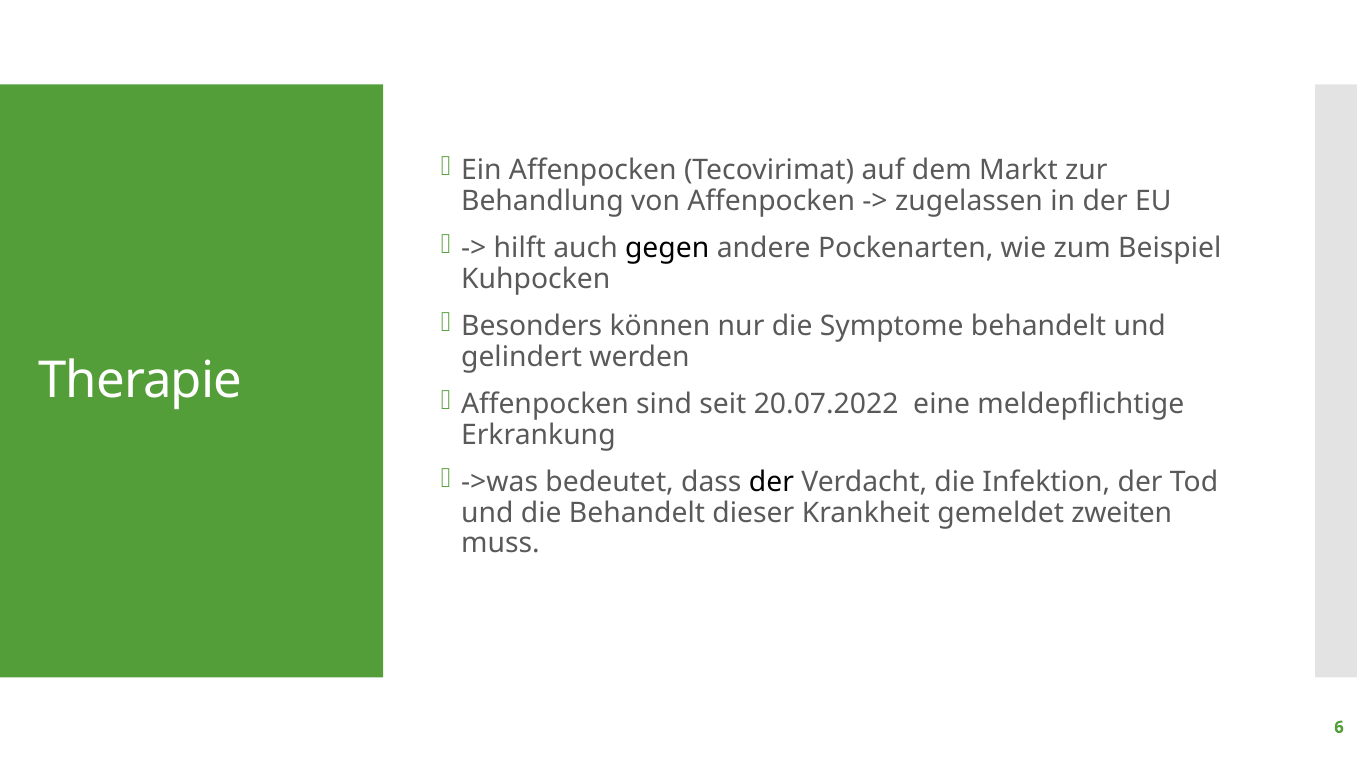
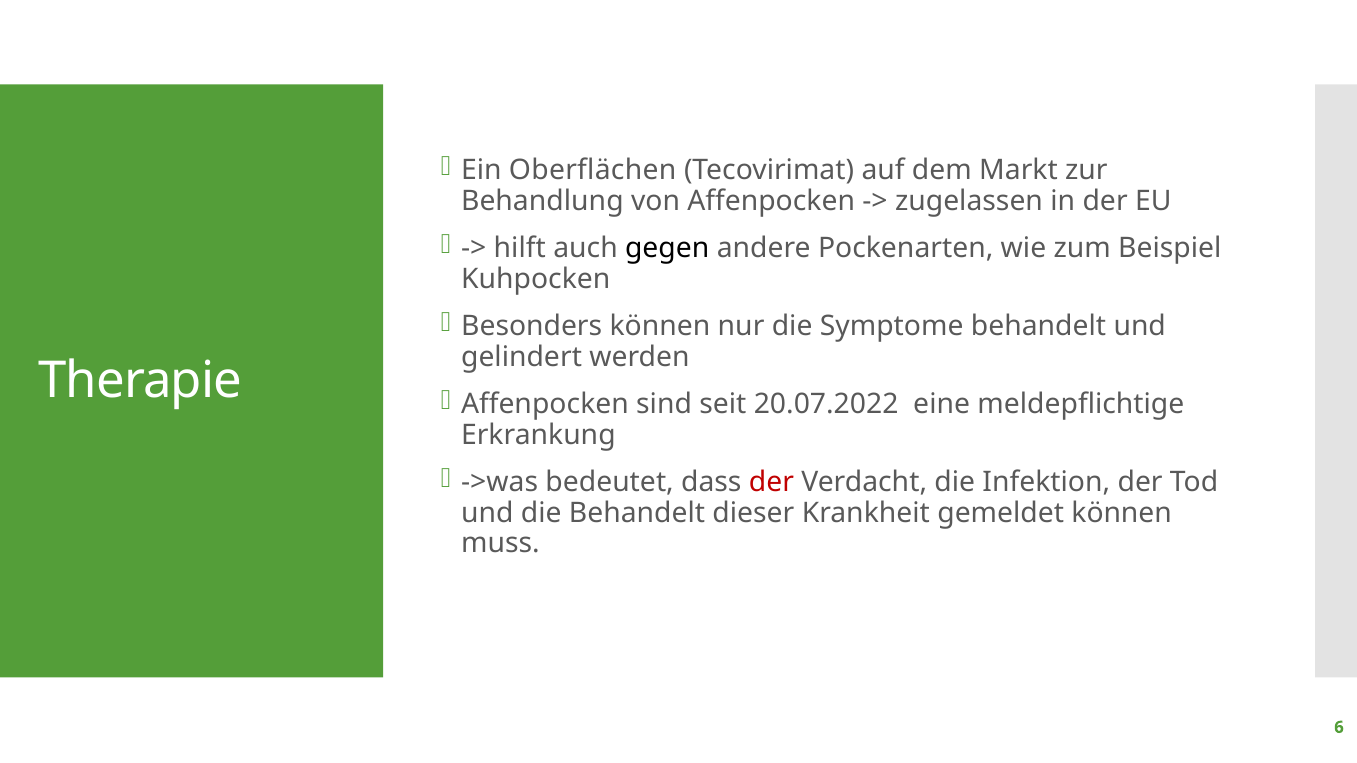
Ein Affenpocken: Affenpocken -> Oberflächen (593, 171)
der colour: black -> red (771, 483)
gemeldet zweiten: zweiten -> können (1122, 513)
